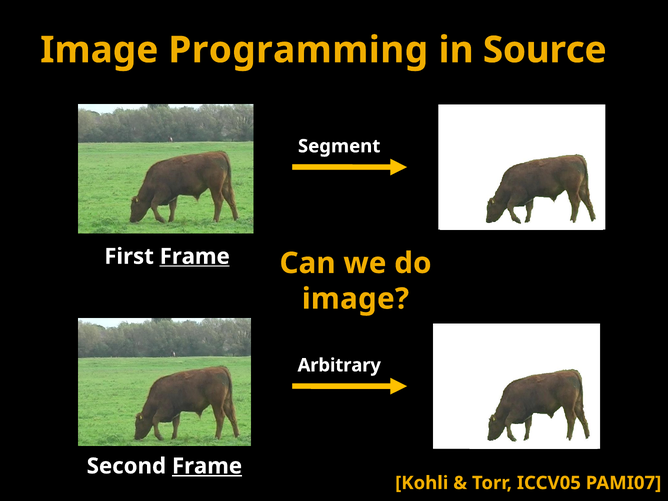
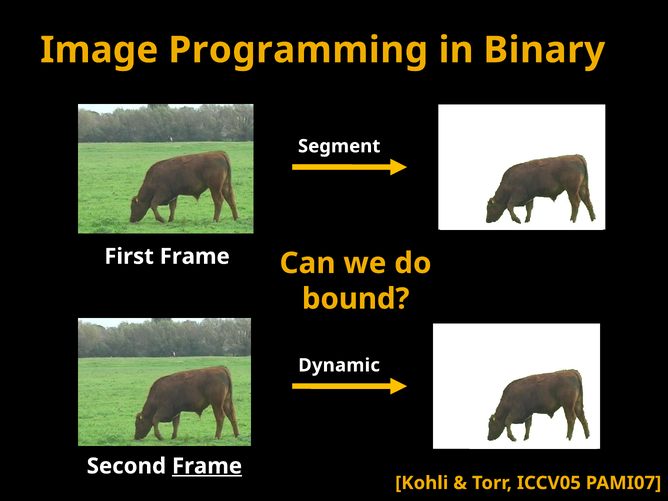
Source: Source -> Binary (544, 50)
Frame underline: present -> none (195, 256)
image: image -> bound (356, 299)
Arbitrary: Arbitrary -> Dynamic (339, 365)
